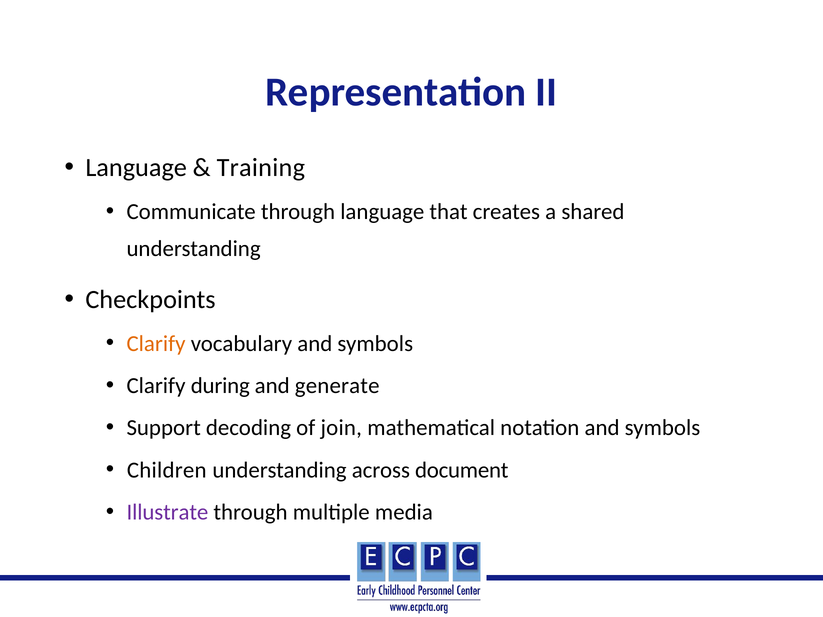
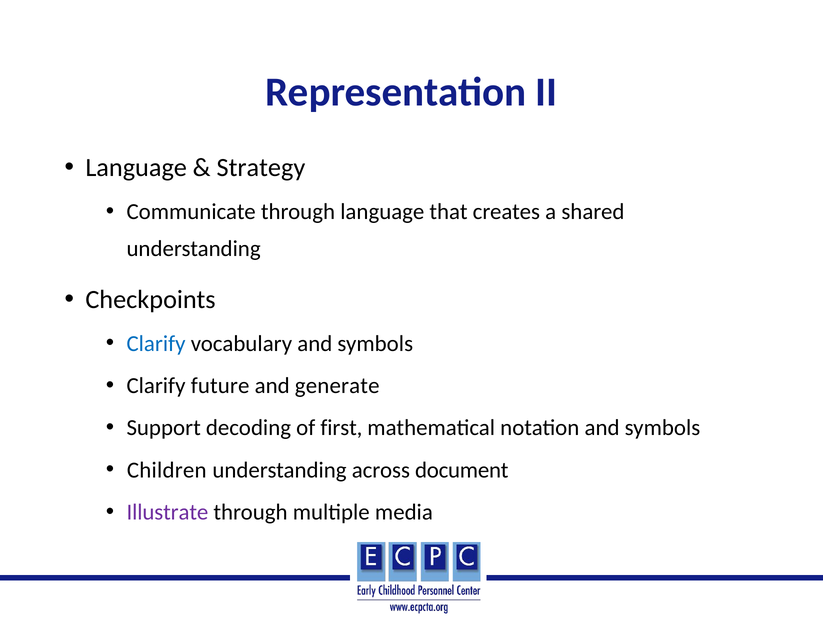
Training: Training -> Strategy (261, 168)
Clarify colour: orange -> blue (156, 344)
during: during -> future (220, 386)
join: join -> first (341, 428)
